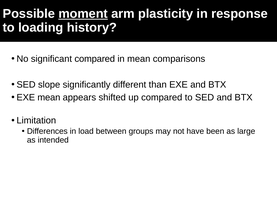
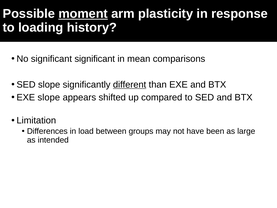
significant compared: compared -> significant (95, 59)
different underline: none -> present (130, 85)
EXE mean: mean -> slope (49, 97)
